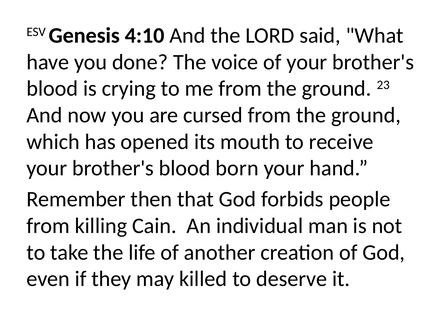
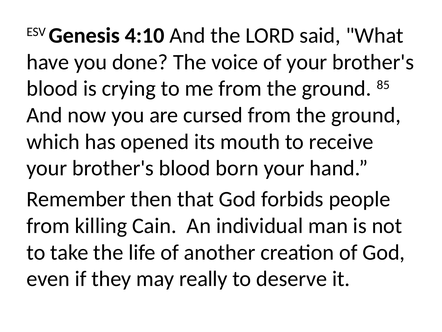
23: 23 -> 85 (383, 85)
killed: killed -> really (203, 279)
